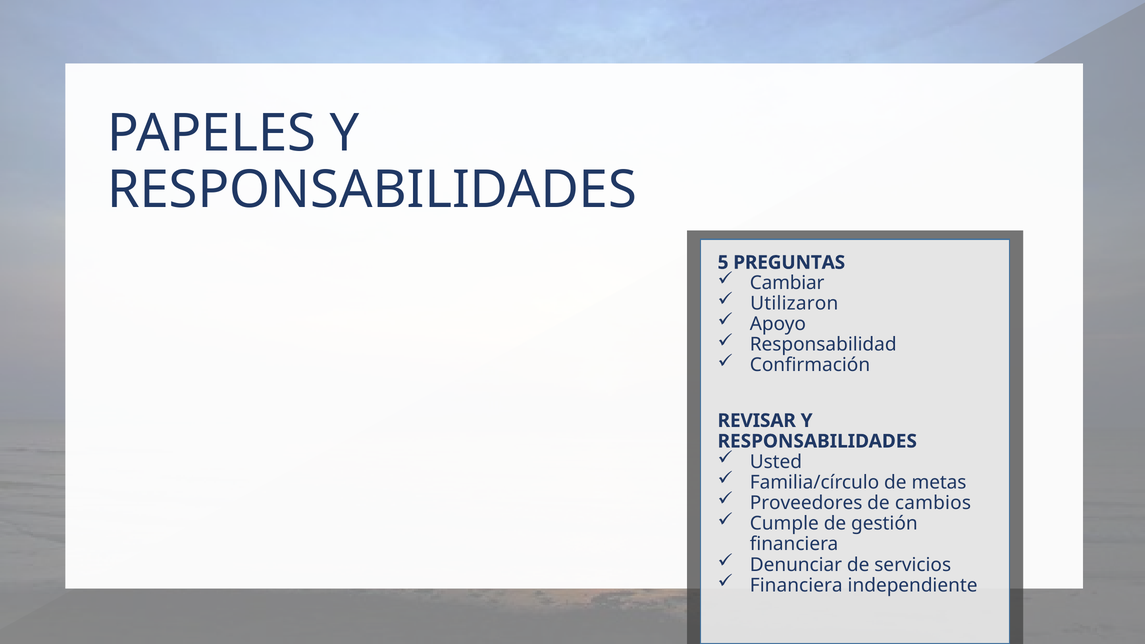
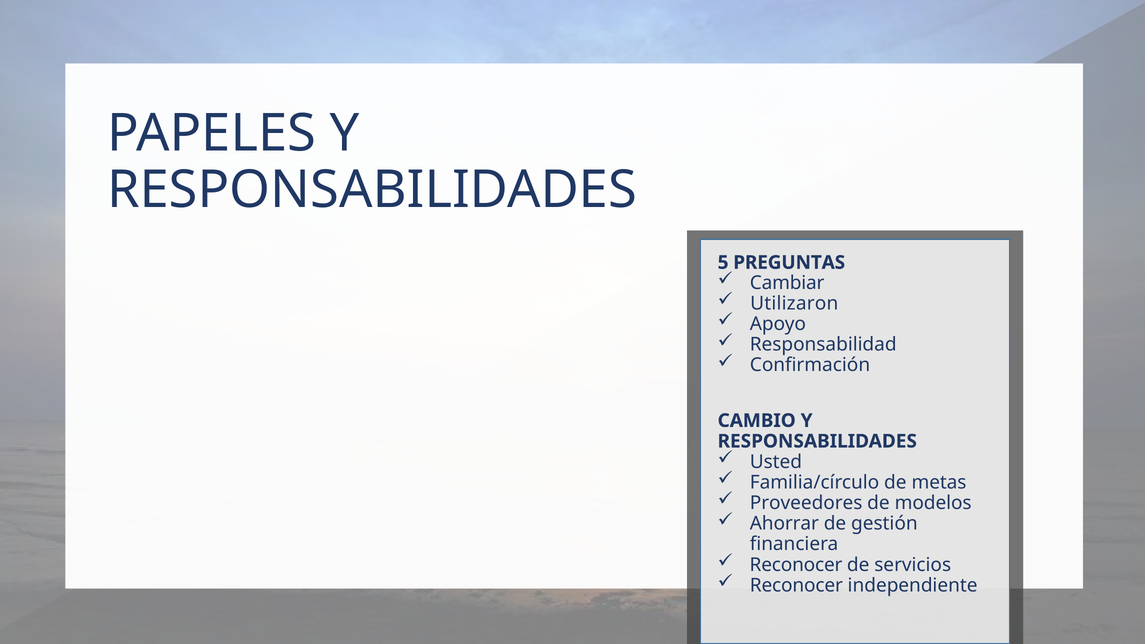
REVISAR: REVISAR -> CAMBIO (757, 421)
cambios: cambios -> modelos (933, 503)
Cumple: Cumple -> Ahorrar (784, 524)
Denunciar: Denunciar -> Reconocer (796, 565)
Financiera: Financiera -> Reconocer (796, 585)
